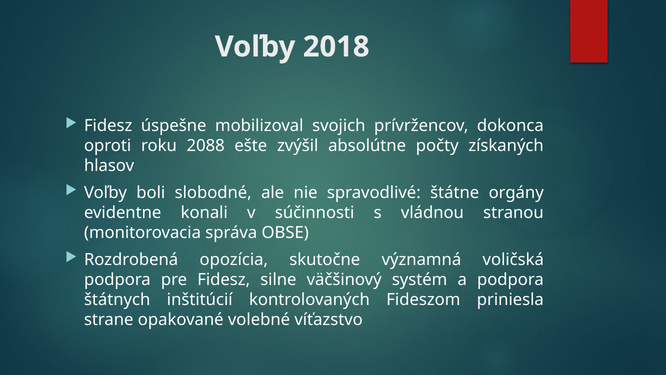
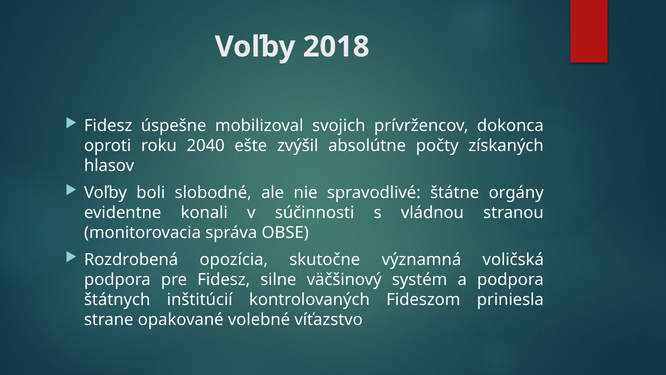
2088: 2088 -> 2040 (206, 146)
